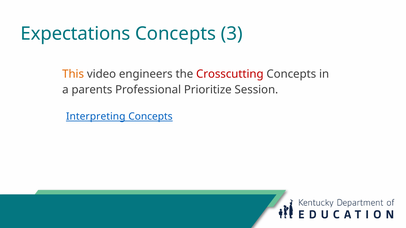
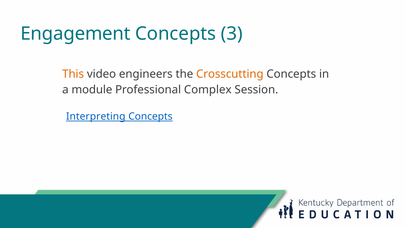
Expectations: Expectations -> Engagement (76, 34)
Crosscutting colour: red -> orange (230, 74)
parents: parents -> module (92, 90)
Prioritize: Prioritize -> Complex (208, 90)
